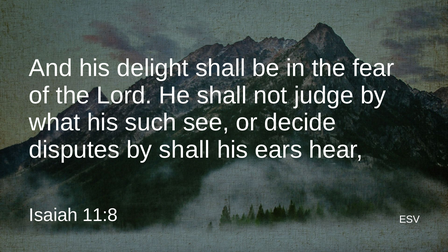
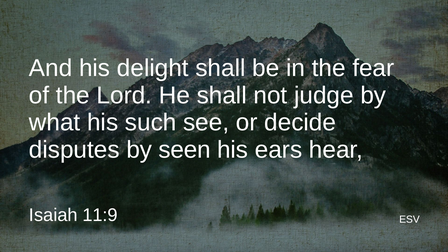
by shall: shall -> seen (185, 150)
11:8: 11:8 -> 11:9 (100, 215)
